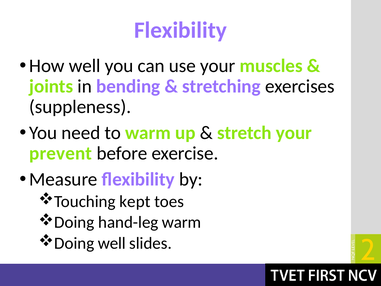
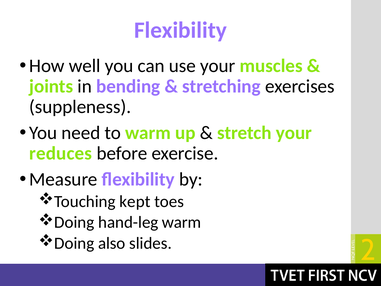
prevent: prevent -> reduces (61, 153)
Doing well: well -> also (112, 243)
